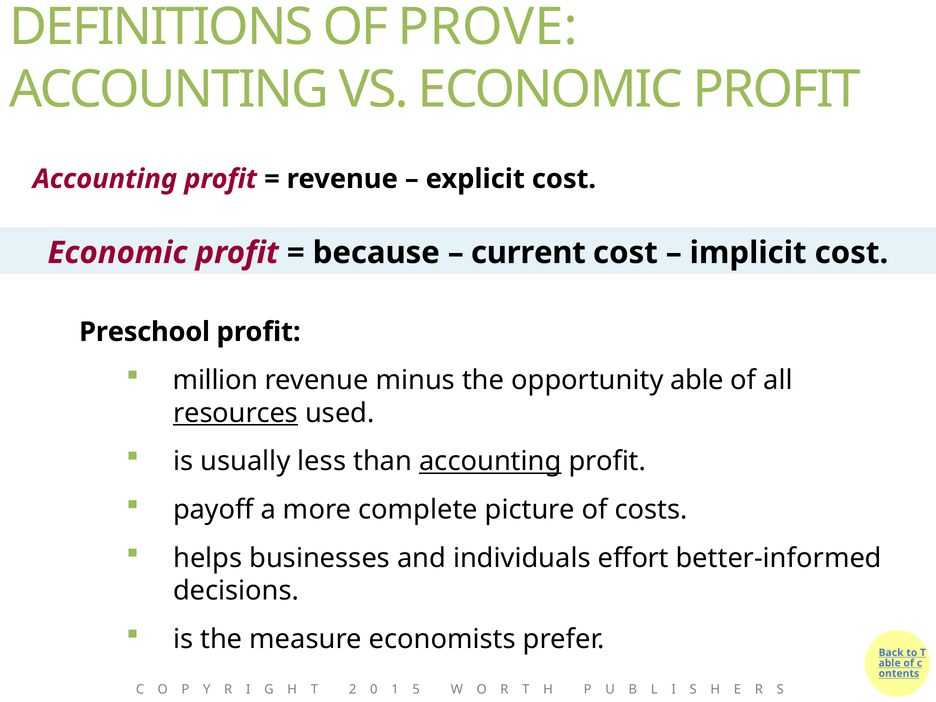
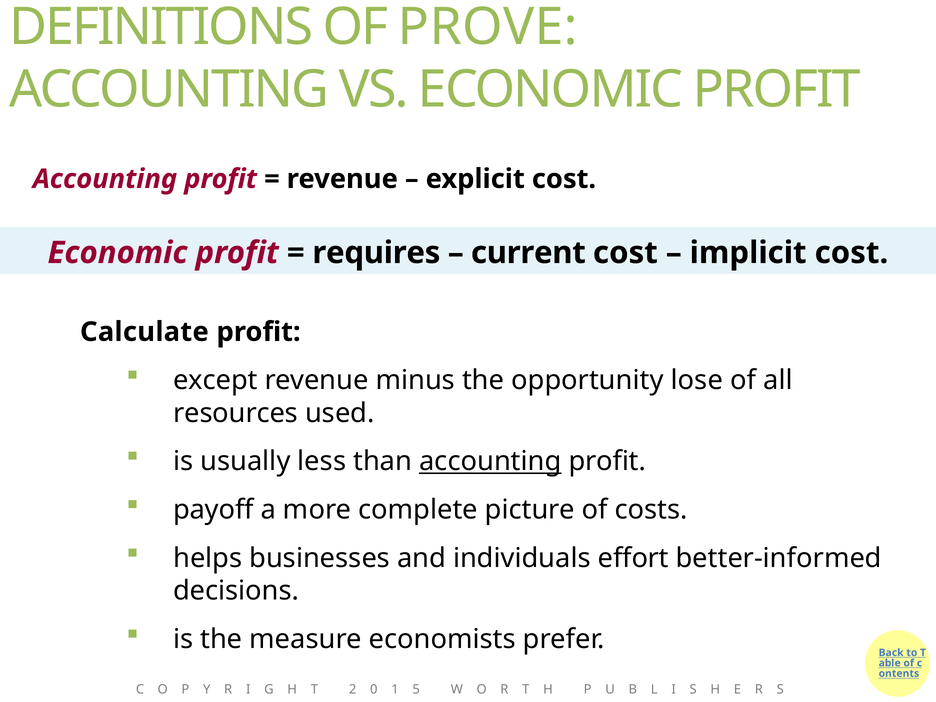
because: because -> requires (376, 253)
Preschool: Preschool -> Calculate (144, 332)
million: million -> except (215, 380)
opportunity able: able -> lose (697, 380)
resources underline: present -> none (236, 413)
